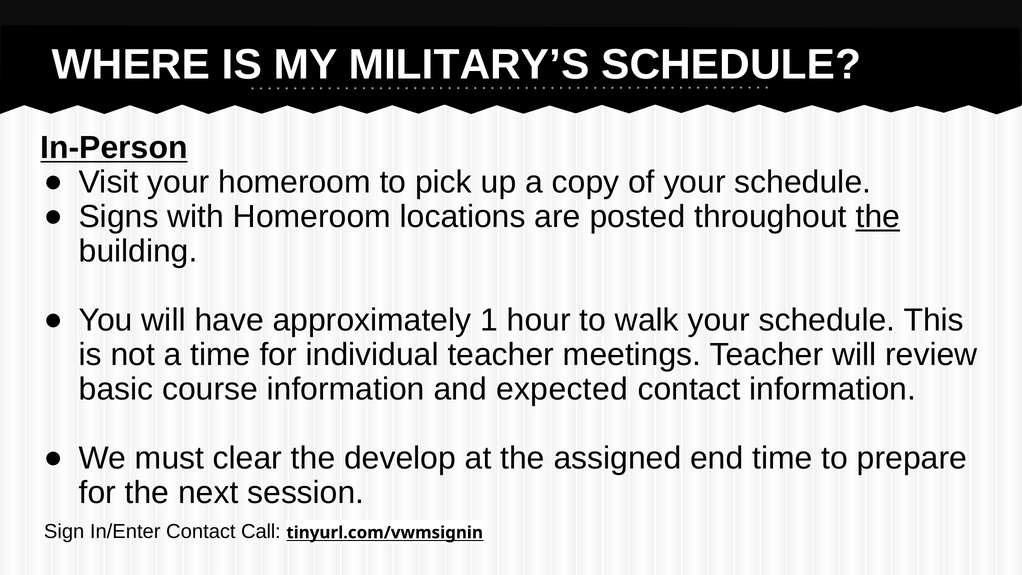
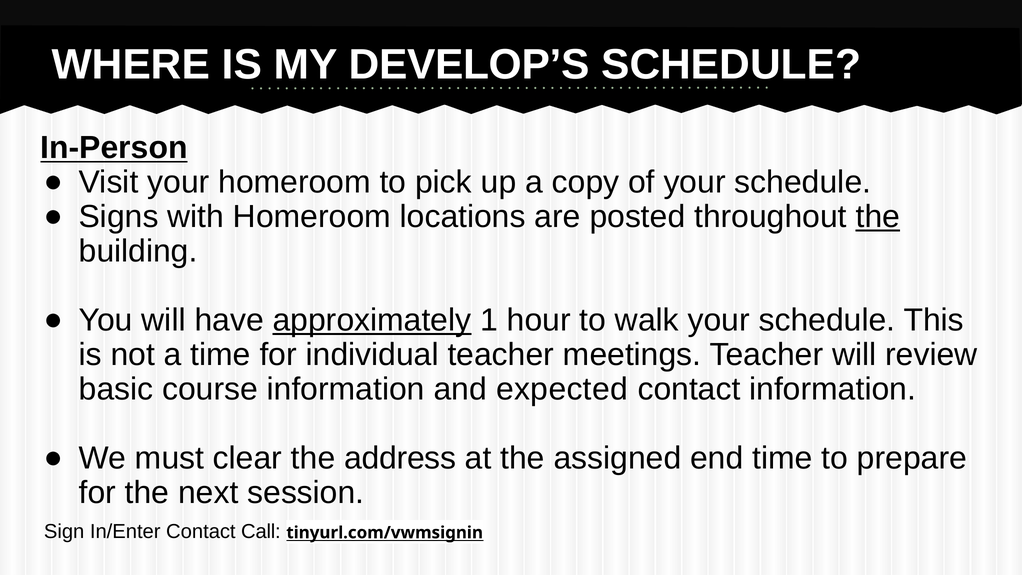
MILITARY’S: MILITARY’S -> DEVELOP’S (469, 65)
approximately underline: none -> present (372, 320)
develop: develop -> address (400, 458)
